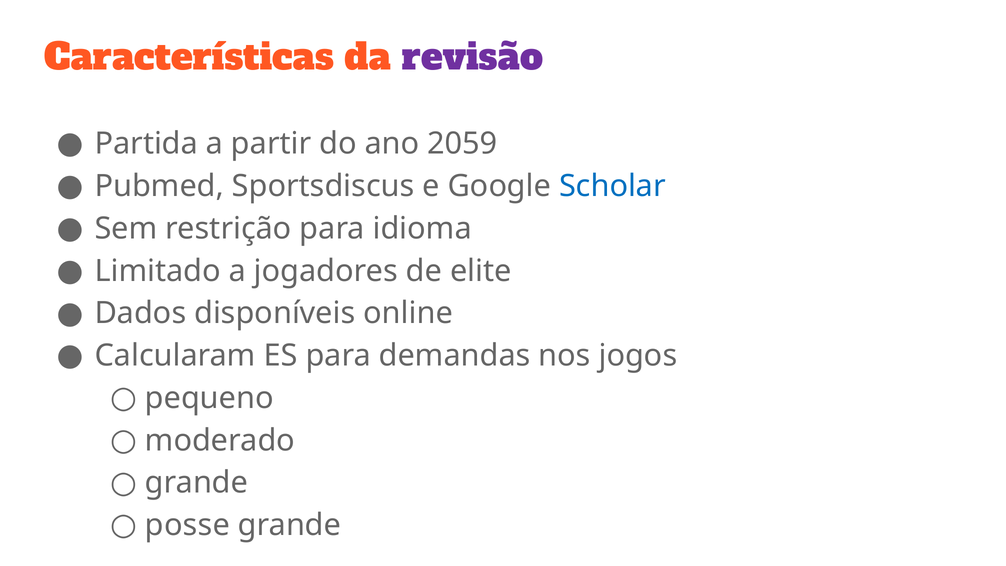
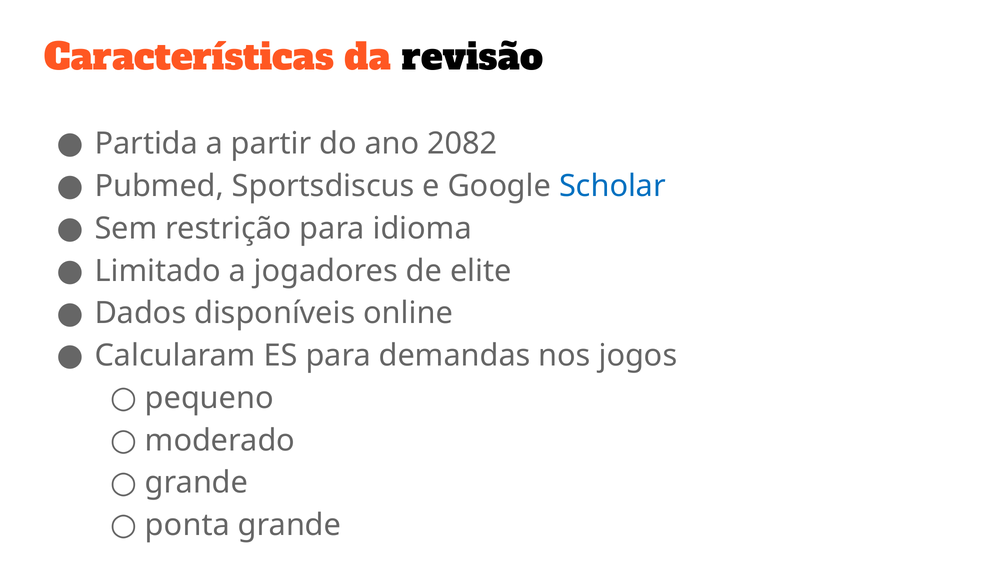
revisão colour: purple -> black (473, 58)
2059: 2059 -> 2082 (462, 144)
posse: posse -> ponta (188, 525)
